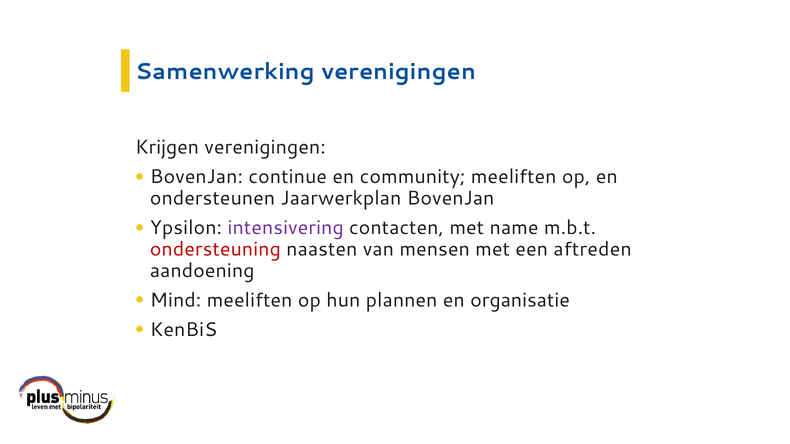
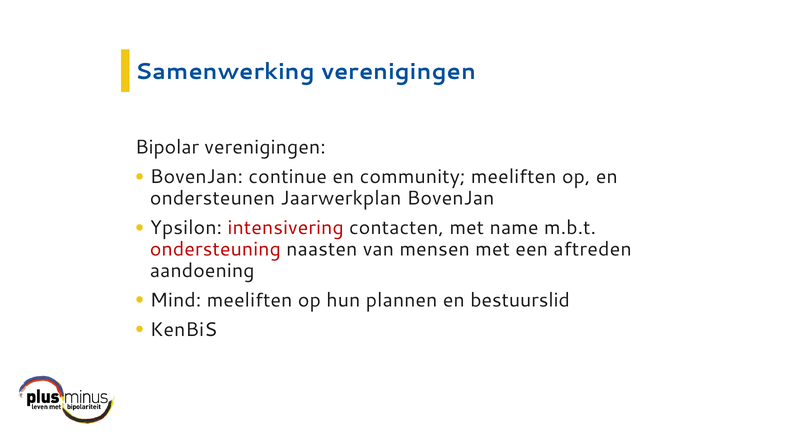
Krijgen: Krijgen -> Bipolar (167, 147)
intensivering colour: purple -> red (286, 228)
organisatie: organisatie -> bestuurslid (520, 300)
